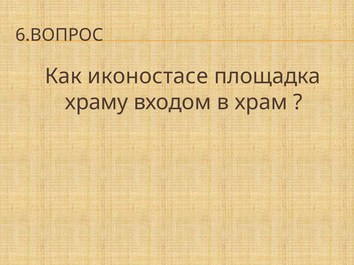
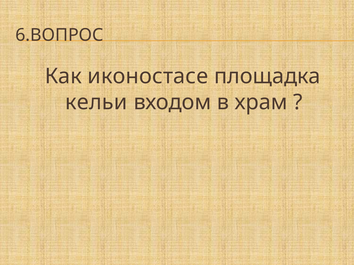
храму: храму -> кельи (96, 102)
